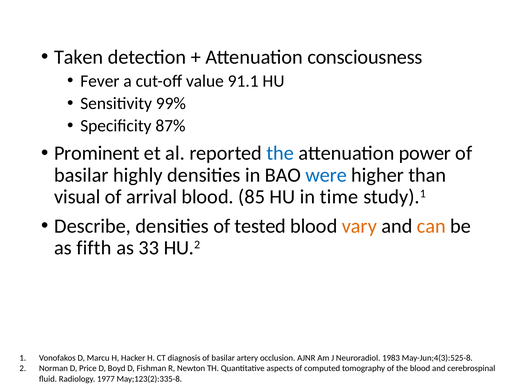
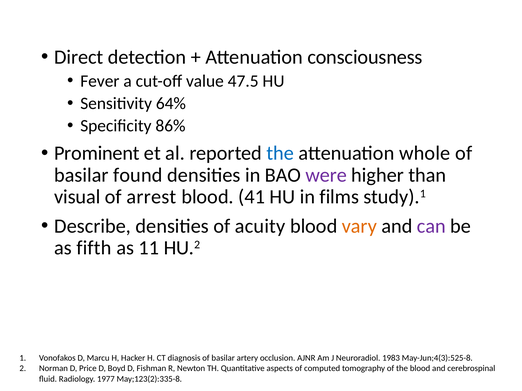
Taken: Taken -> Direct (79, 57)
91.1: 91.1 -> 47.5 (243, 81)
99%: 99% -> 64% (171, 103)
87%: 87% -> 86% (170, 126)
power: power -> whole (425, 153)
highly: highly -> found (138, 175)
were colour: blue -> purple (326, 175)
arrival: arrival -> arrest (151, 197)
85: 85 -> 41 (252, 197)
time: time -> films (339, 197)
tested: tested -> acuity (260, 226)
can colour: orange -> purple (431, 226)
33: 33 -> 11 (149, 248)
